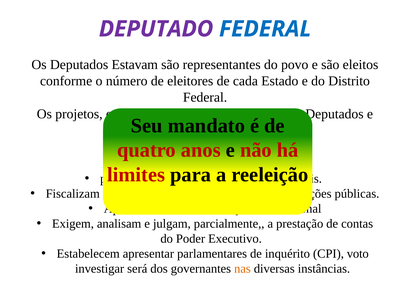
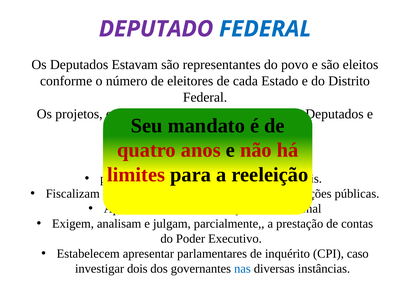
voto: voto -> caso (358, 253)
será: será -> dois (137, 268)
nas colour: orange -> blue (242, 268)
